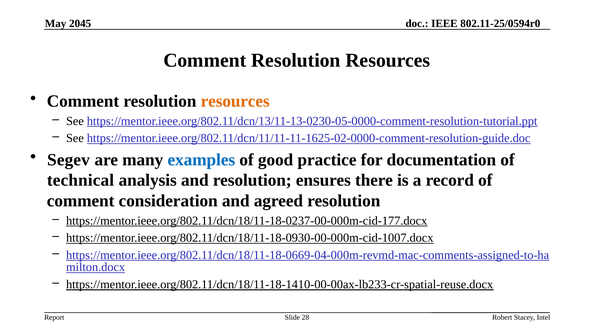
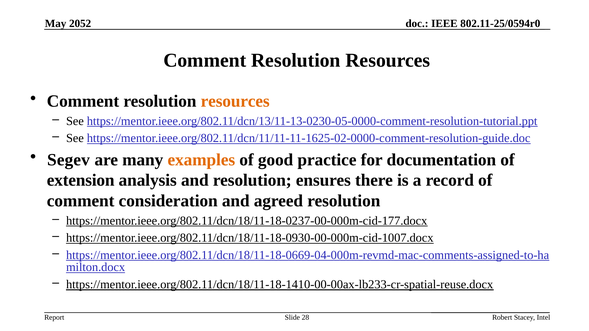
2045: 2045 -> 2052 (80, 24)
examples colour: blue -> orange (201, 160)
technical: technical -> extension (81, 180)
